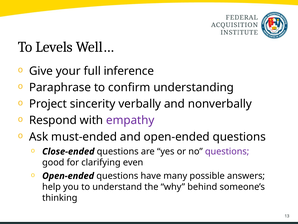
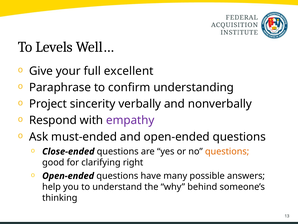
inference: inference -> excellent (129, 71)
questions colour: purple -> orange (227, 151)
even: even -> right (133, 162)
